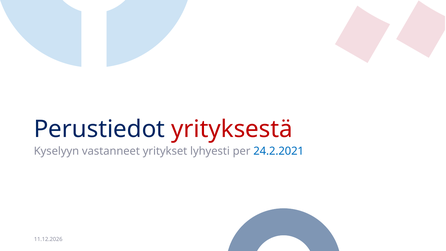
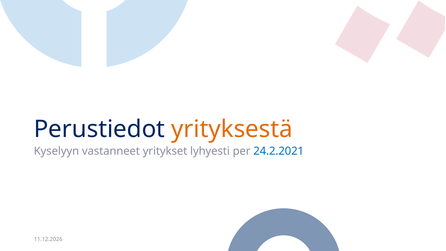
yrityksestä colour: red -> orange (232, 129)
